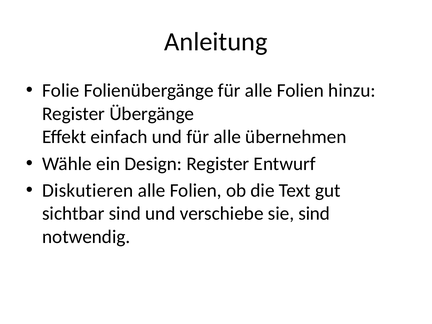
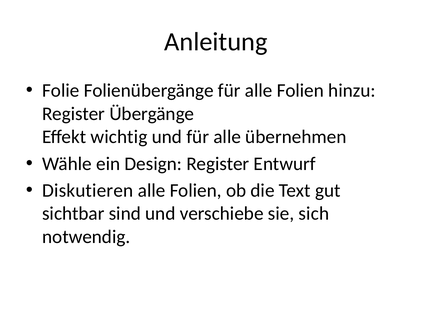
einfach: einfach -> wichtig (119, 137)
sie sind: sind -> sich (314, 214)
